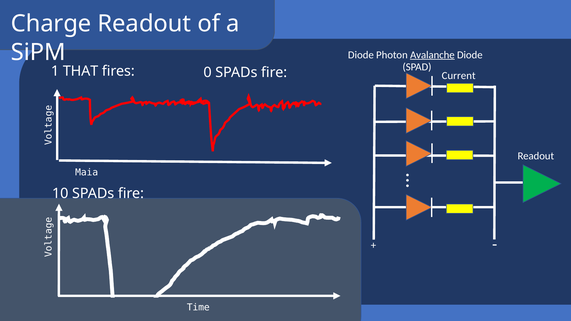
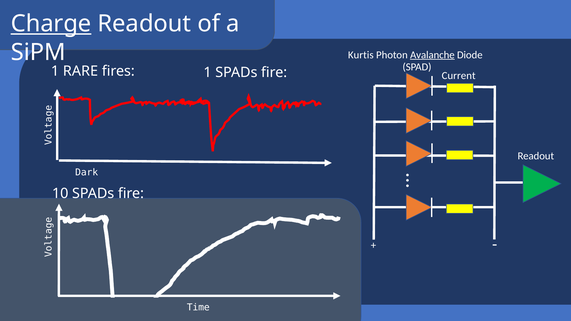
Charge underline: none -> present (51, 24)
Diode: Diode -> Kurtis (361, 55)
THAT: THAT -> RARE (80, 71)
fires 0: 0 -> 1 (208, 73)
Maia: Maia -> Dark (87, 172)
